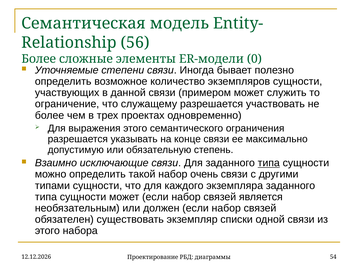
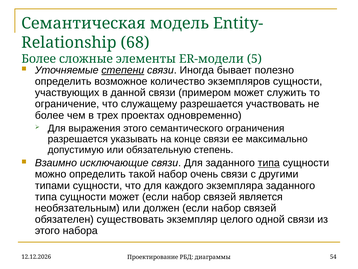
56: 56 -> 68 (135, 42)
0: 0 -> 5 (254, 59)
степени underline: none -> present (123, 70)
списки: списки -> целого (237, 219)
